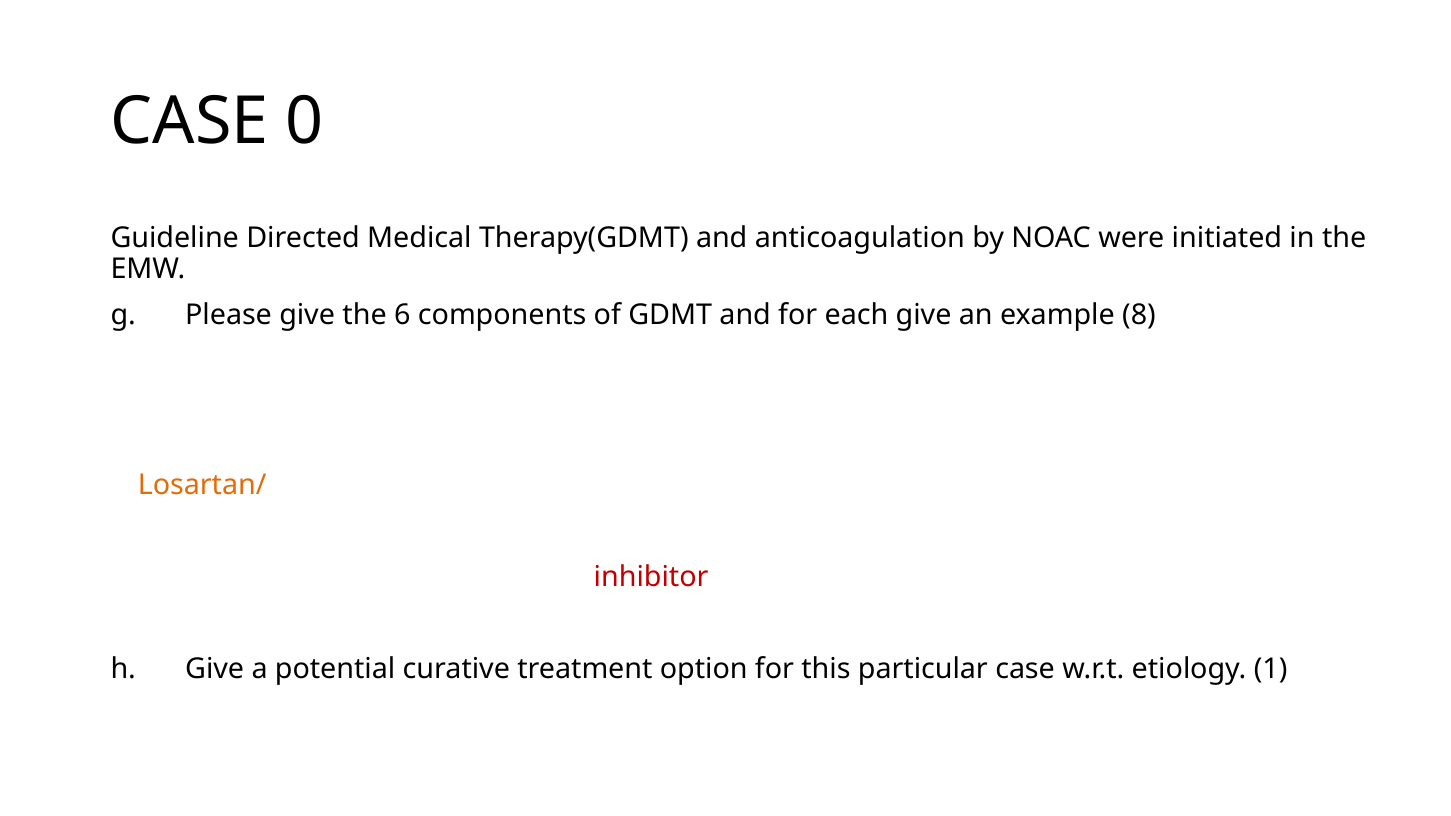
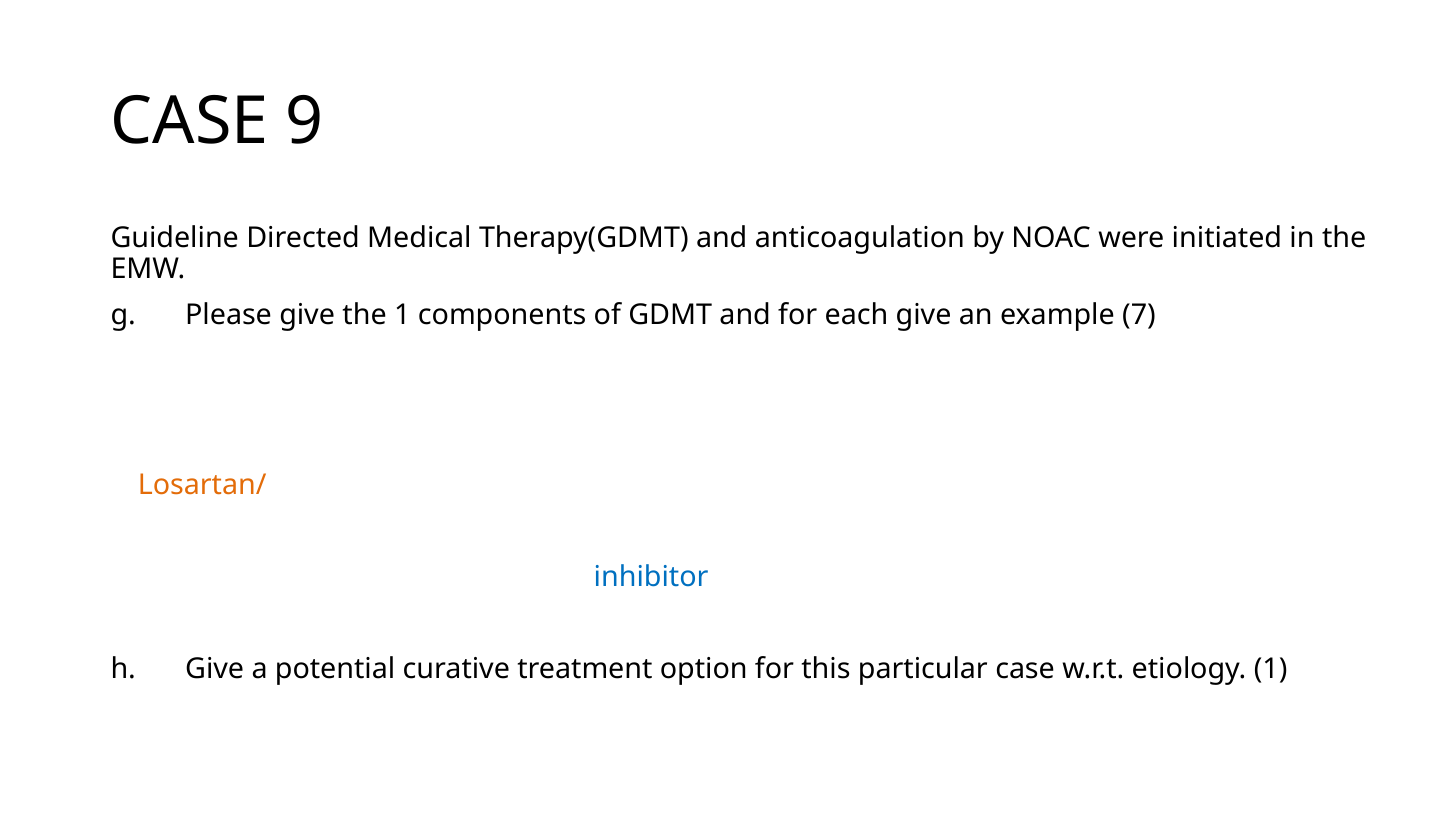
0: 0 -> 9 (305, 122)
the 6: 6 -> 1 (402, 315)
8: 8 -> 7 (1139, 315)
inhibitor colour: red -> blue (651, 577)
